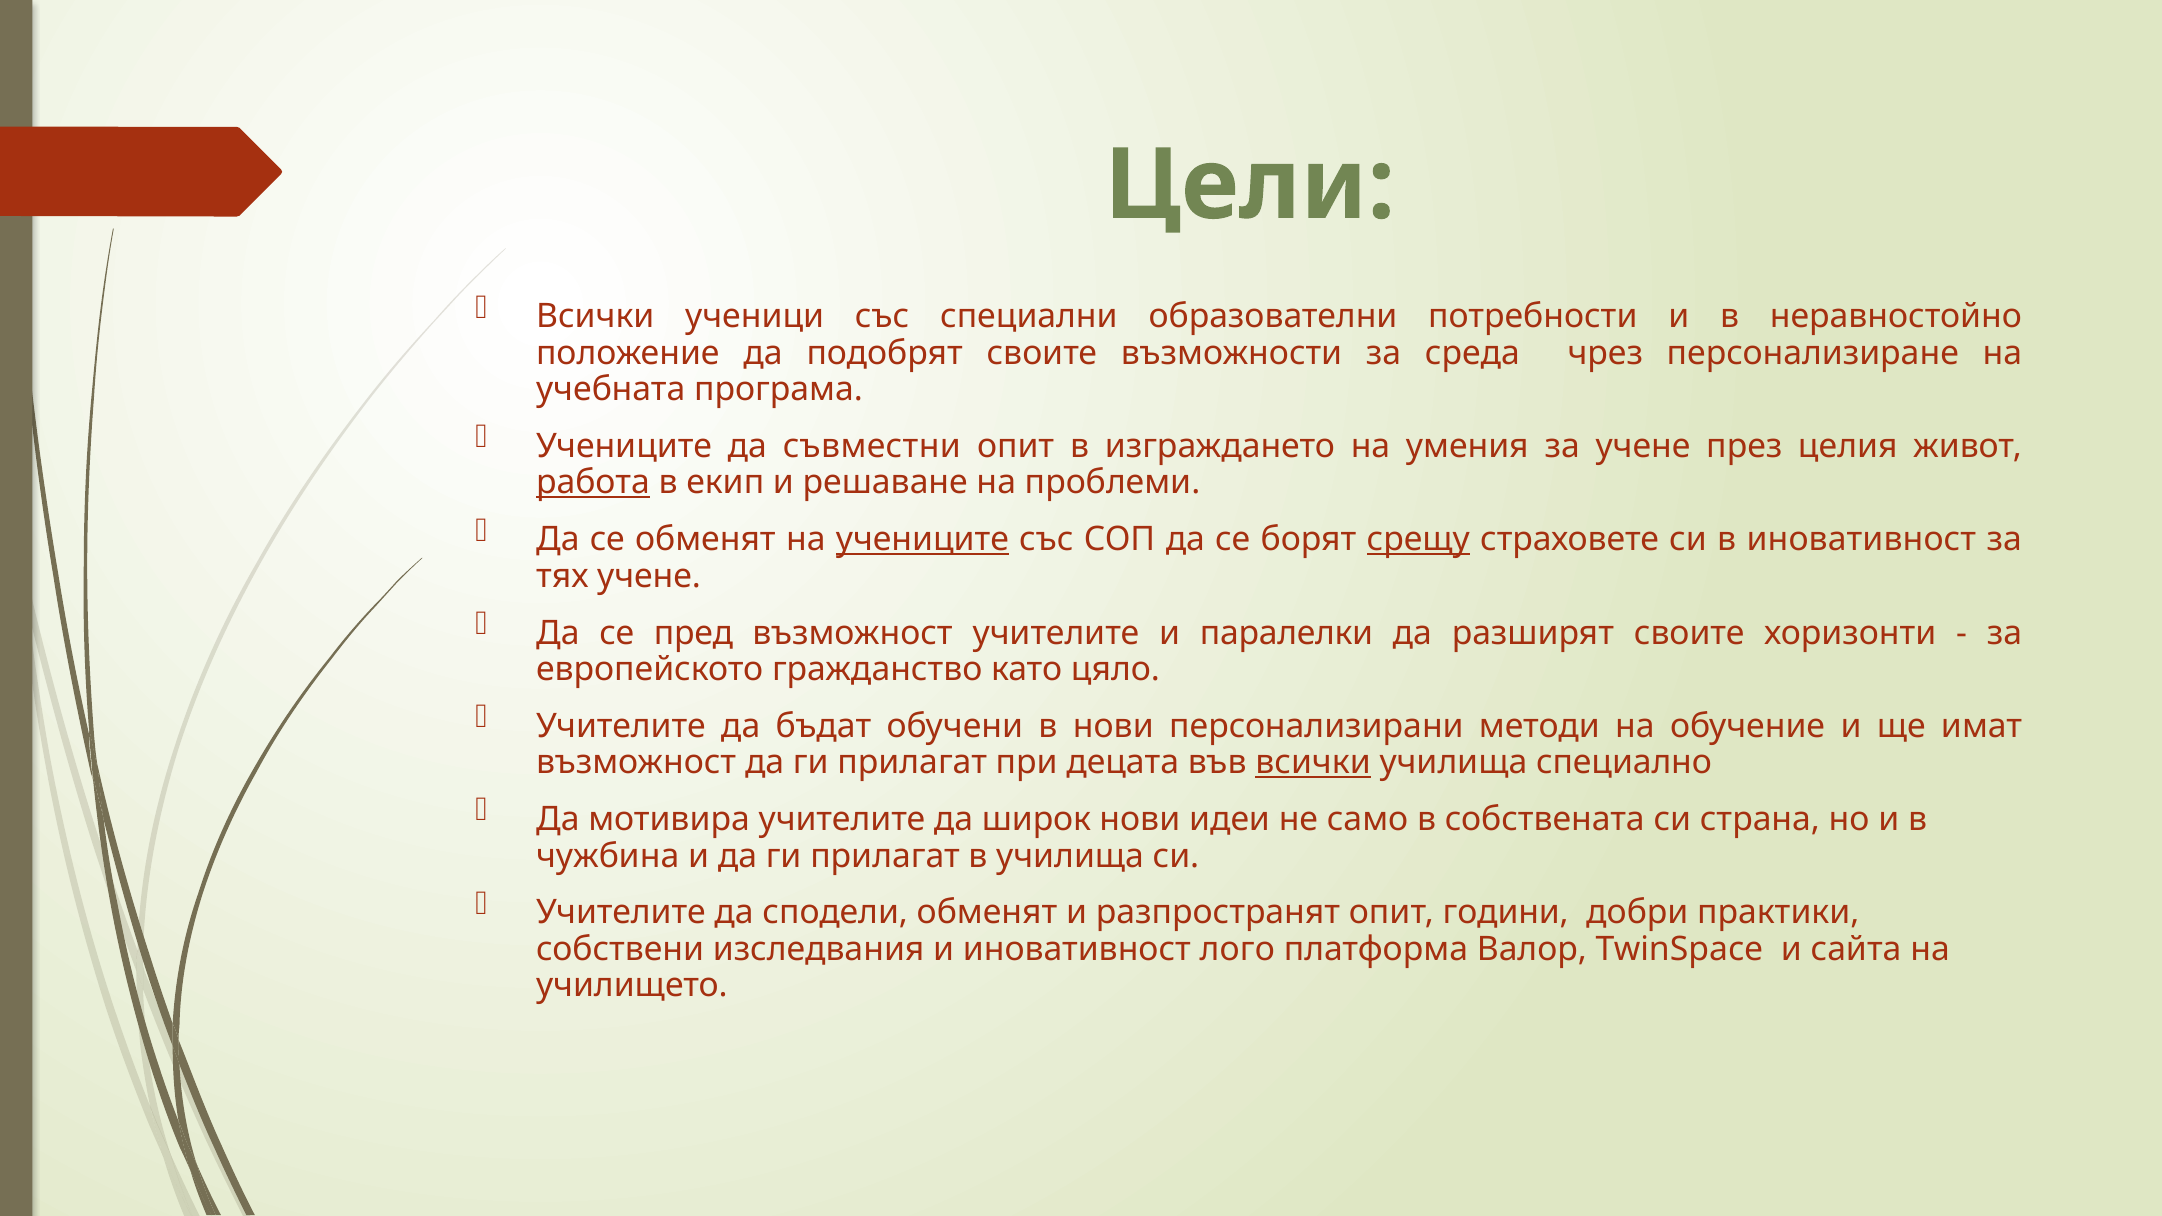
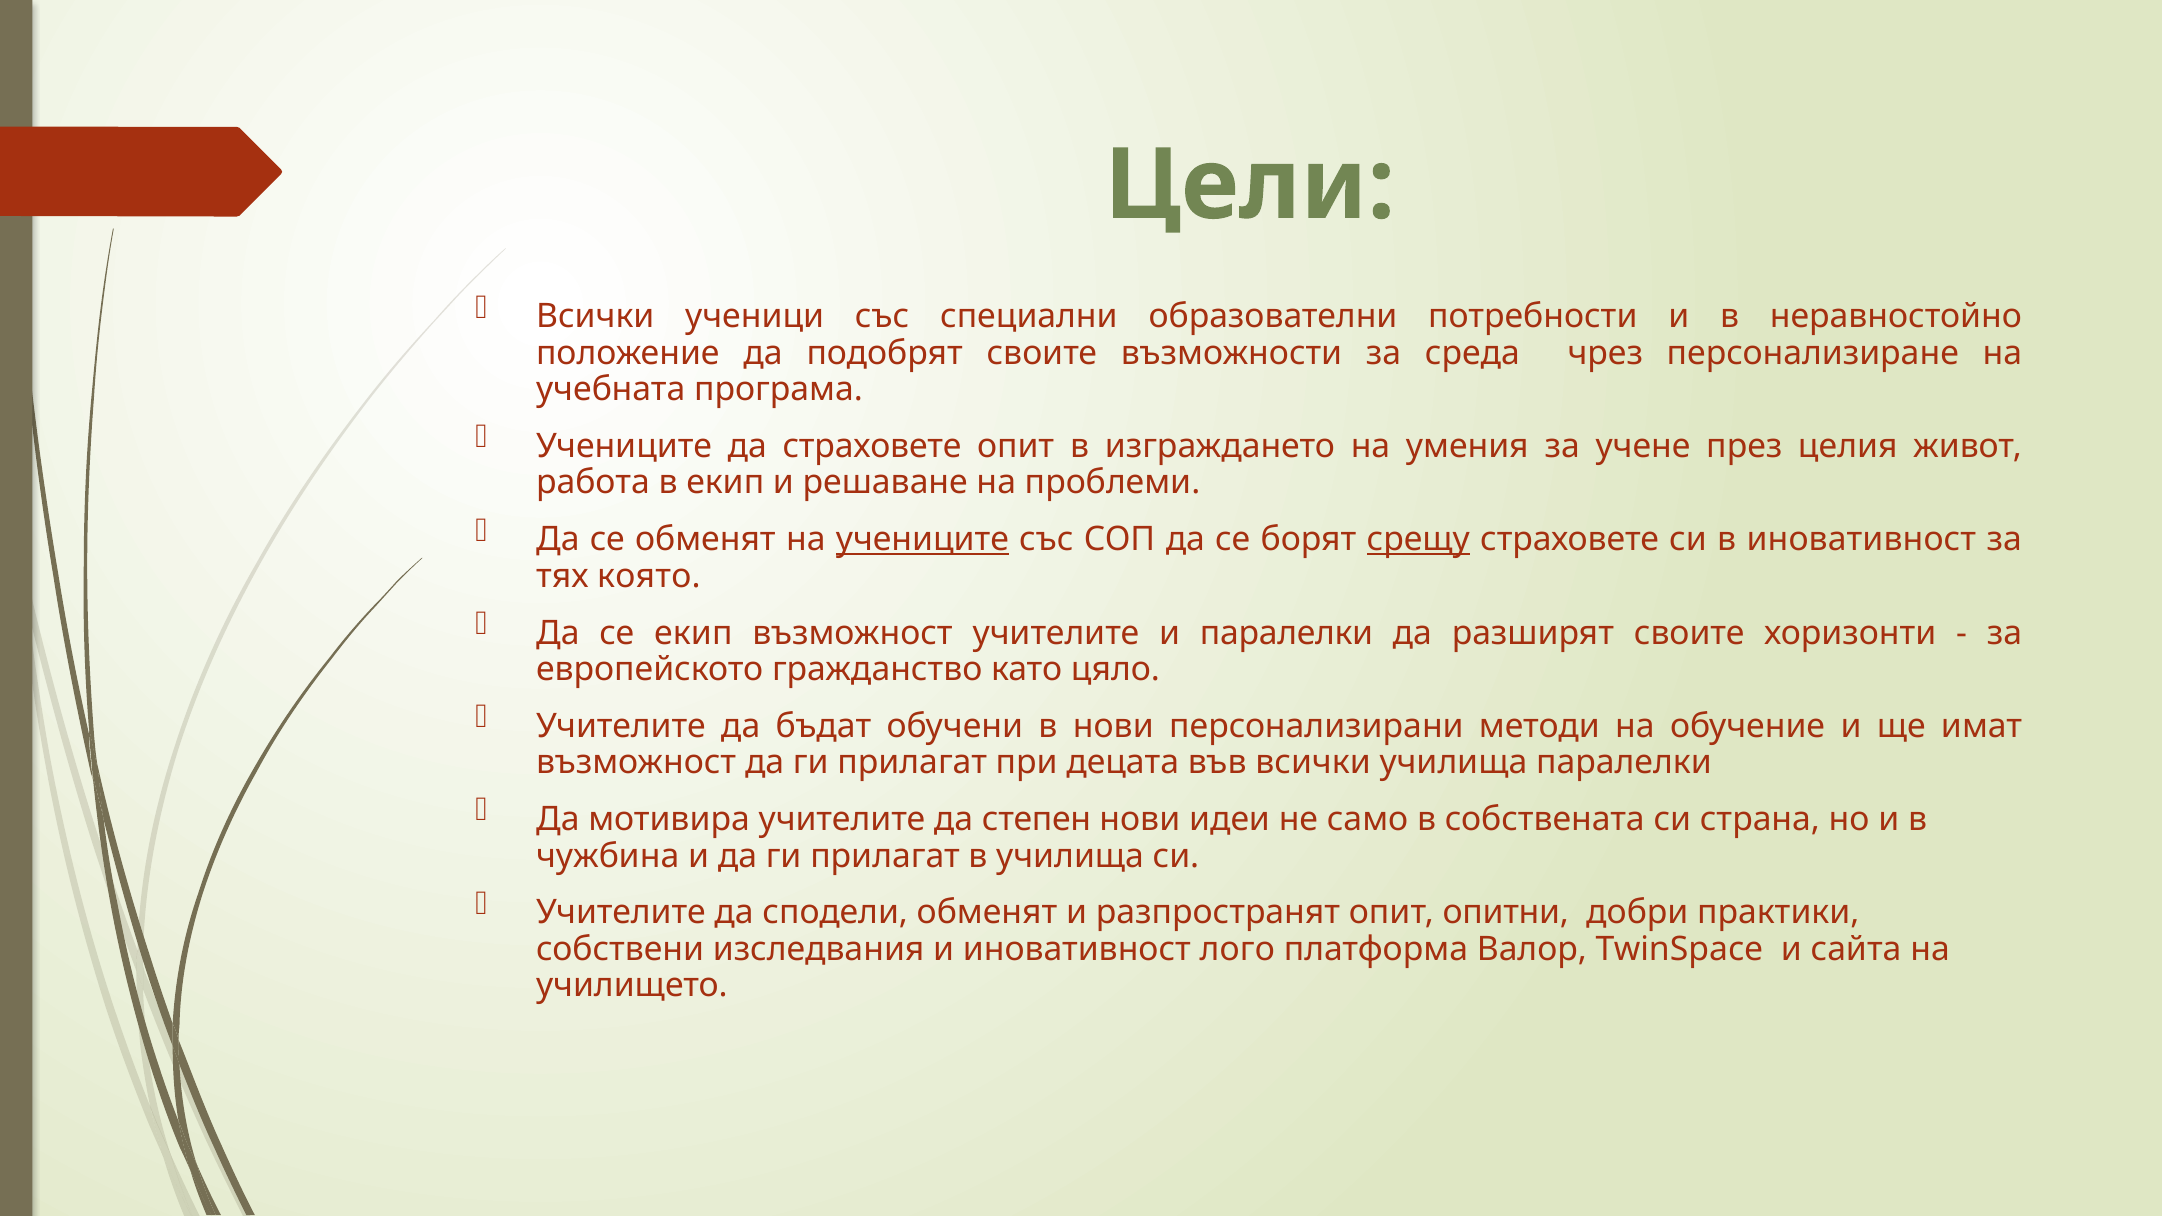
да съвместни: съвместни -> страховете (872, 446)
работа underline: present -> none (593, 483)
тях учене: учене -> която (649, 576)
се пред: пред -> екип (693, 633)
всички underline: present -> none (1313, 763)
училища специално: специално -> паралелки (1624, 763)
широк: широк -> степен (1037, 819)
години: години -> опитни (1506, 913)
